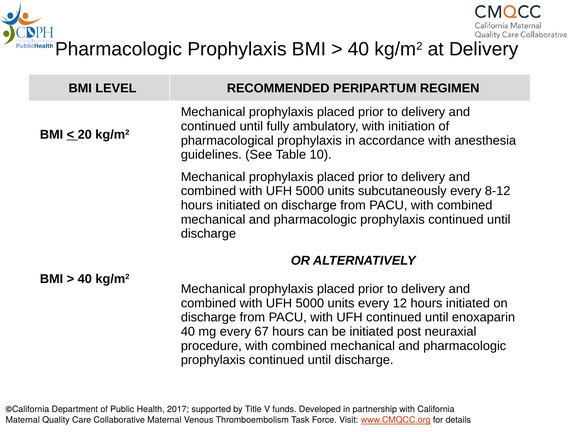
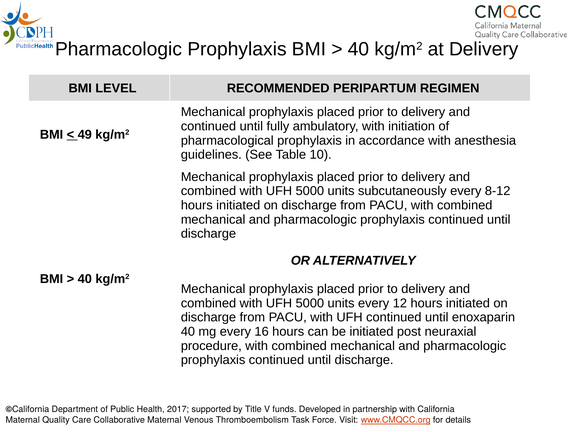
20: 20 -> 49 (85, 134)
67: 67 -> 16 (262, 332)
